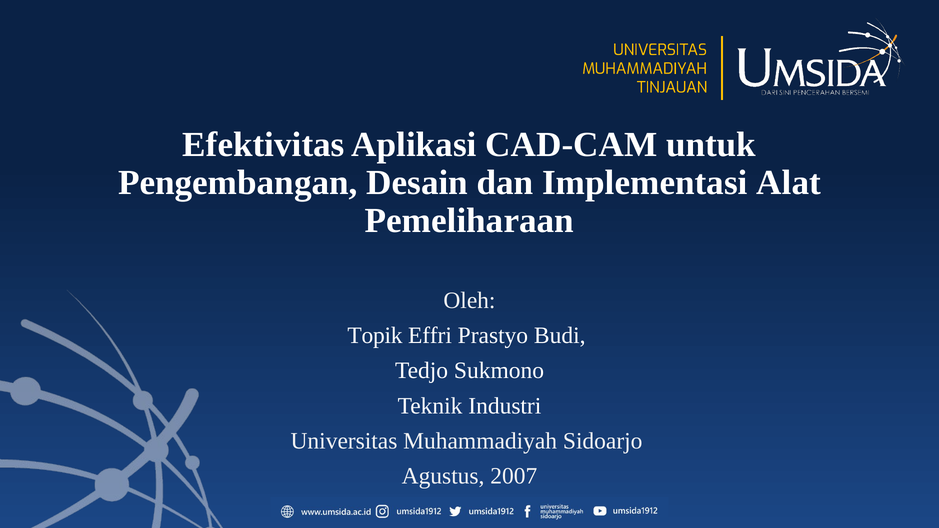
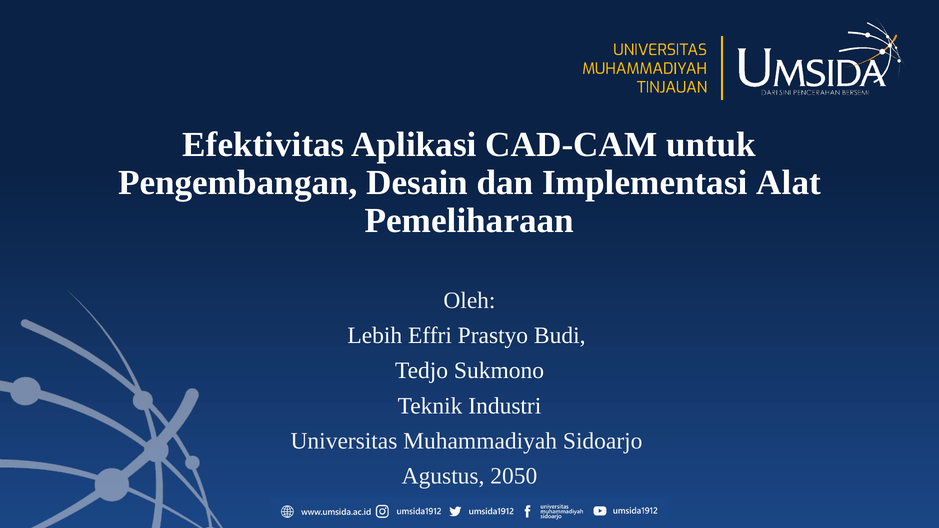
Topik: Topik -> Lebih (375, 336)
2007: 2007 -> 2050 (514, 476)
